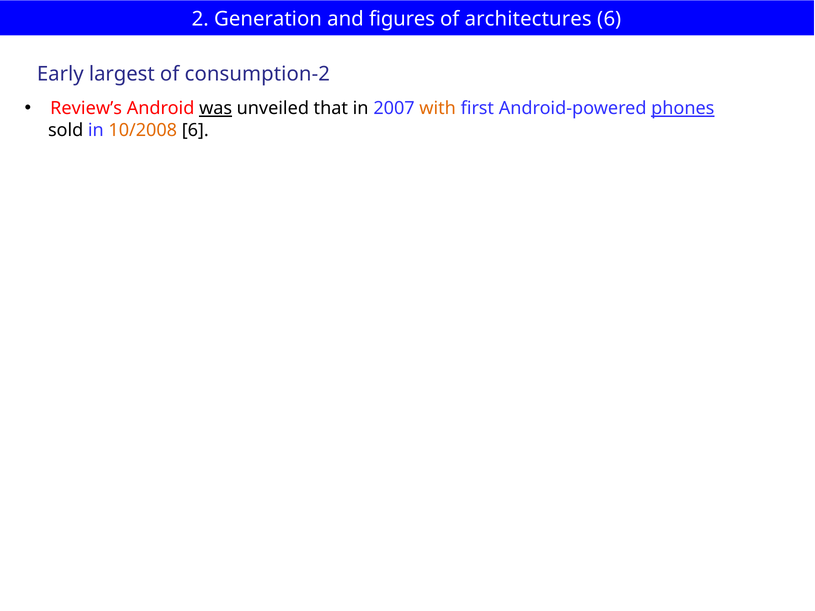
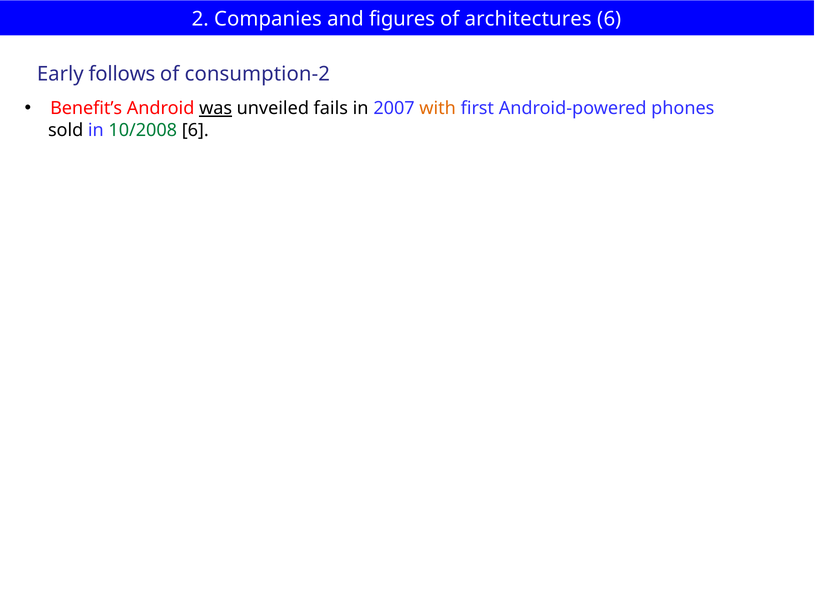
Generation: Generation -> Companies (268, 19)
largest: largest -> follows (122, 74)
Review’s: Review’s -> Benefit’s (86, 109)
that: that -> fails (331, 109)
phones underline: present -> none (683, 109)
10/2008 colour: orange -> green (143, 130)
